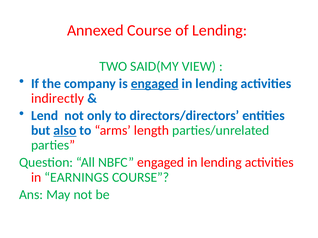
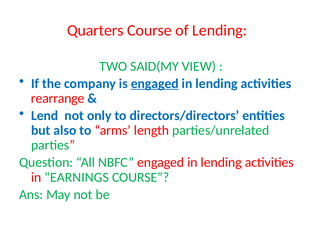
Annexed: Annexed -> Quarters (95, 31)
indirectly: indirectly -> rearrange (58, 99)
also underline: present -> none (65, 131)
